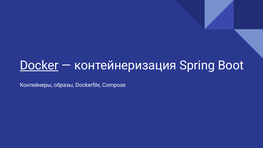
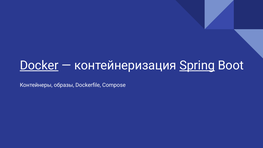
Spring underline: none -> present (197, 65)
